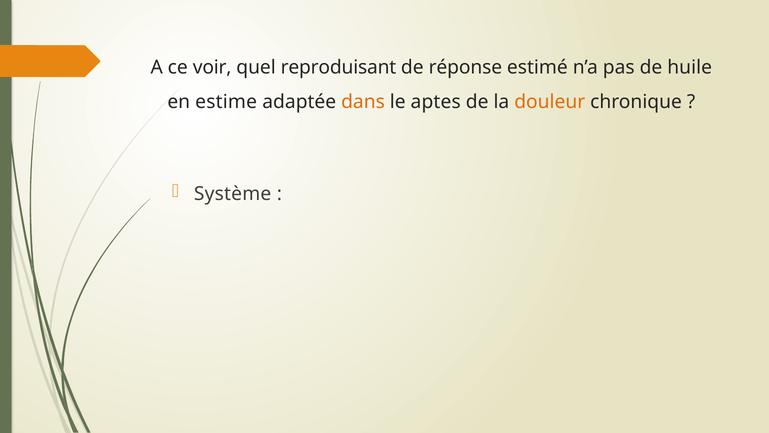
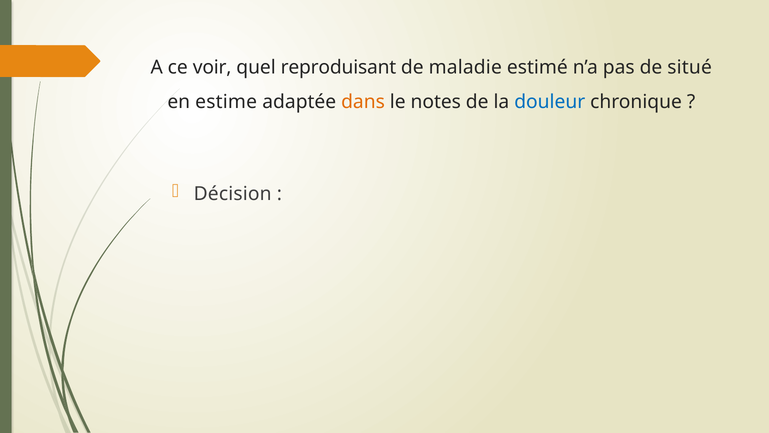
réponse: réponse -> maladie (465, 67)
huile: huile -> situé (690, 67)
aptes: aptes -> notes (436, 102)
douleur colour: orange -> blue (550, 102)
Système: Système -> Décision (233, 194)
